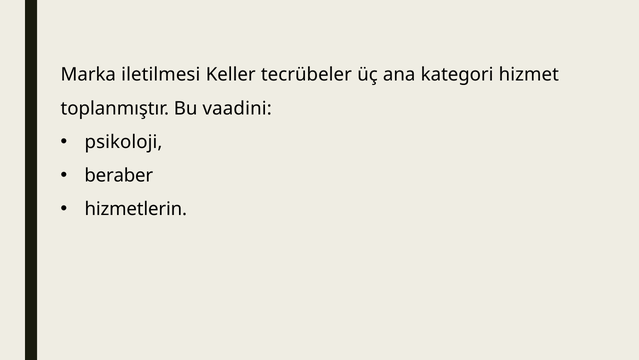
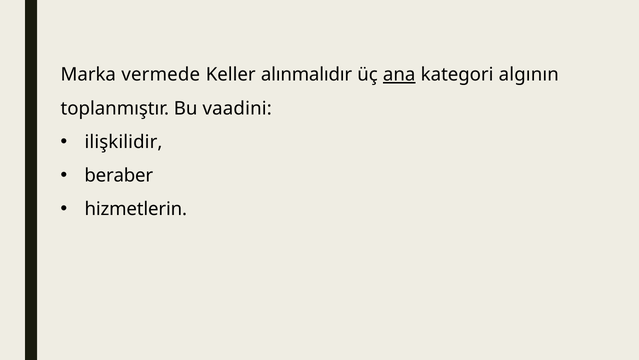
iletilmesi: iletilmesi -> vermede (161, 75)
tecrübeler: tecrübeler -> alınmalıdır (307, 75)
ana underline: none -> present (399, 75)
hizmet: hizmet -> algının (529, 75)
psikoloji: psikoloji -> ilişkilidir (124, 142)
